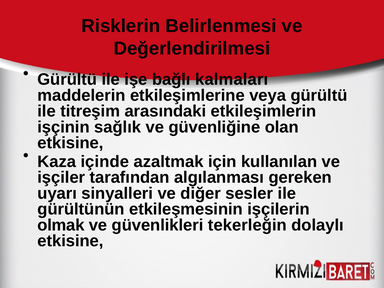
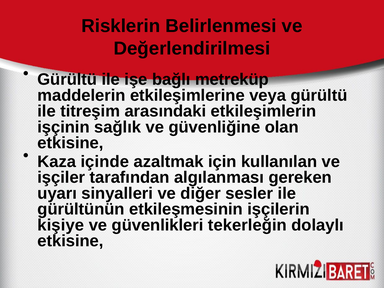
kalmaları: kalmaları -> metreküp (232, 80)
olmak: olmak -> kişiye (61, 225)
